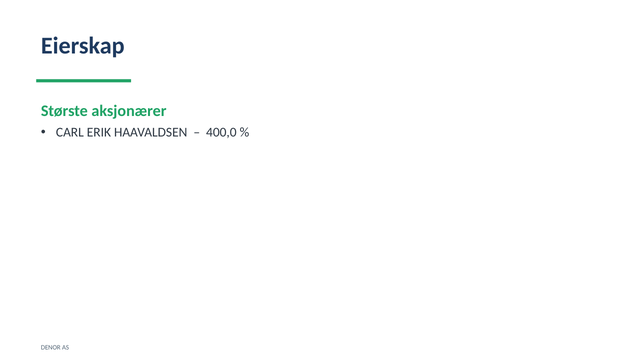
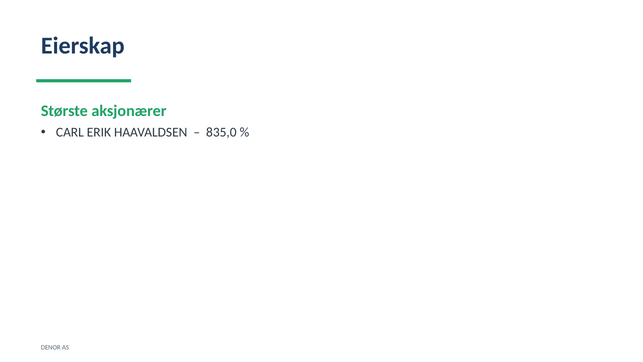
400,0: 400,0 -> 835,0 (221, 132)
